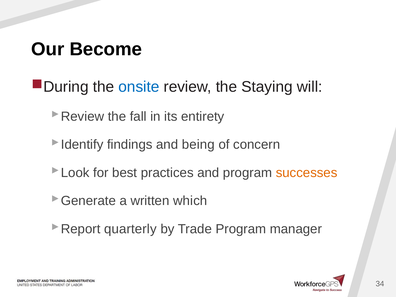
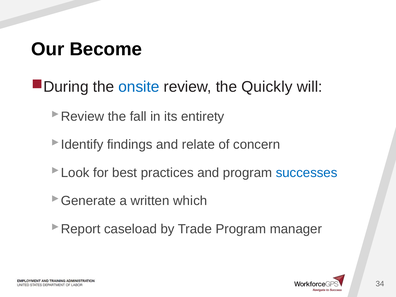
Staying: Staying -> Quickly (267, 87)
being: being -> relate (198, 145)
successes colour: orange -> blue (307, 173)
quarterly: quarterly -> caseload (131, 229)
